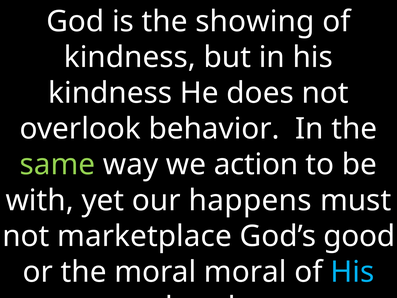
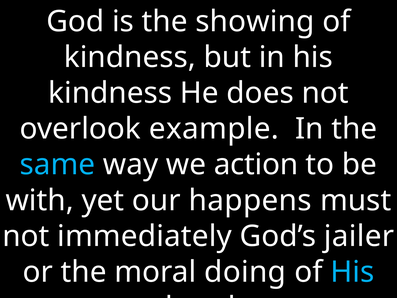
behavior: behavior -> example (214, 129)
same colour: light green -> light blue (58, 165)
marketplace: marketplace -> immediately (144, 236)
good: good -> jailer (359, 236)
moral moral: moral -> doing (245, 272)
